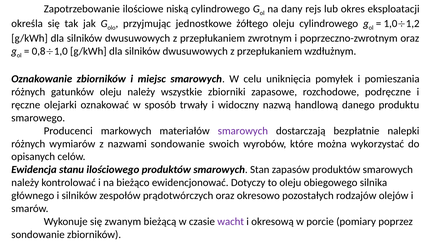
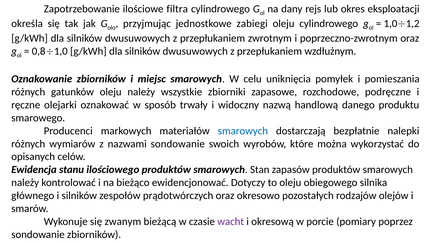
niską: niską -> filtra (177, 9)
żółtego: żółtego -> zabiegi (252, 24)
smarowych colour: purple -> blue (243, 131)
